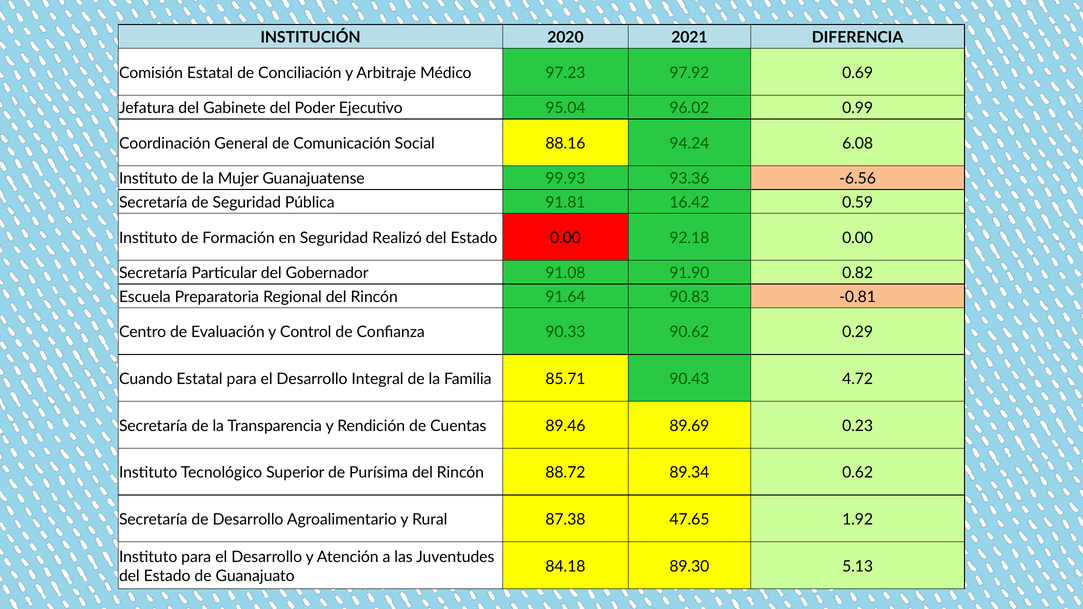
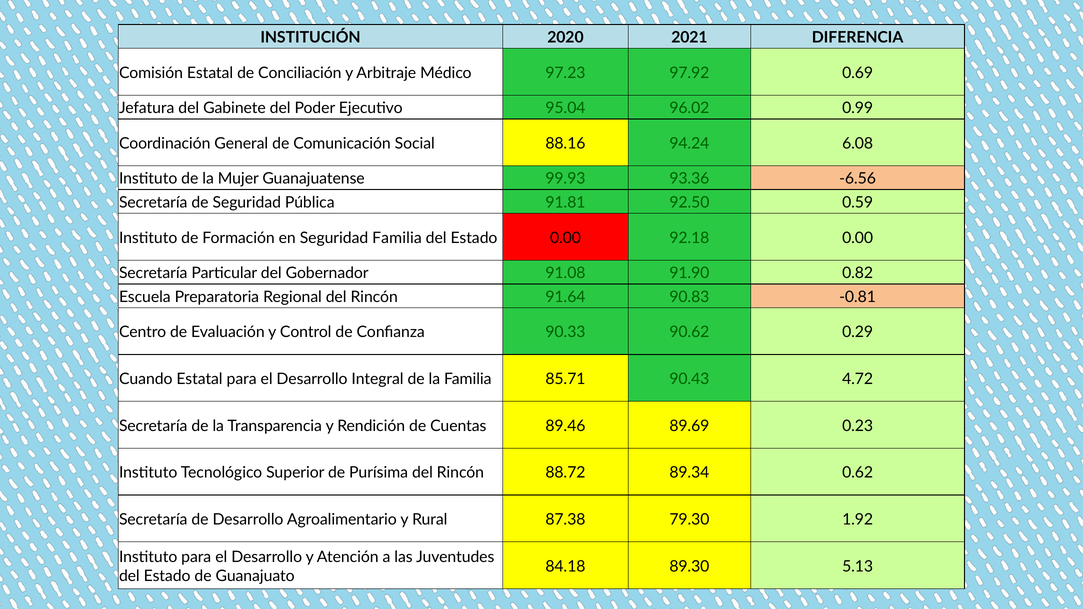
16.42: 16.42 -> 92.50 (689, 203)
Seguridad Realizó: Realizó -> Familia (397, 238)
47.65: 47.65 -> 79.30 (689, 520)
